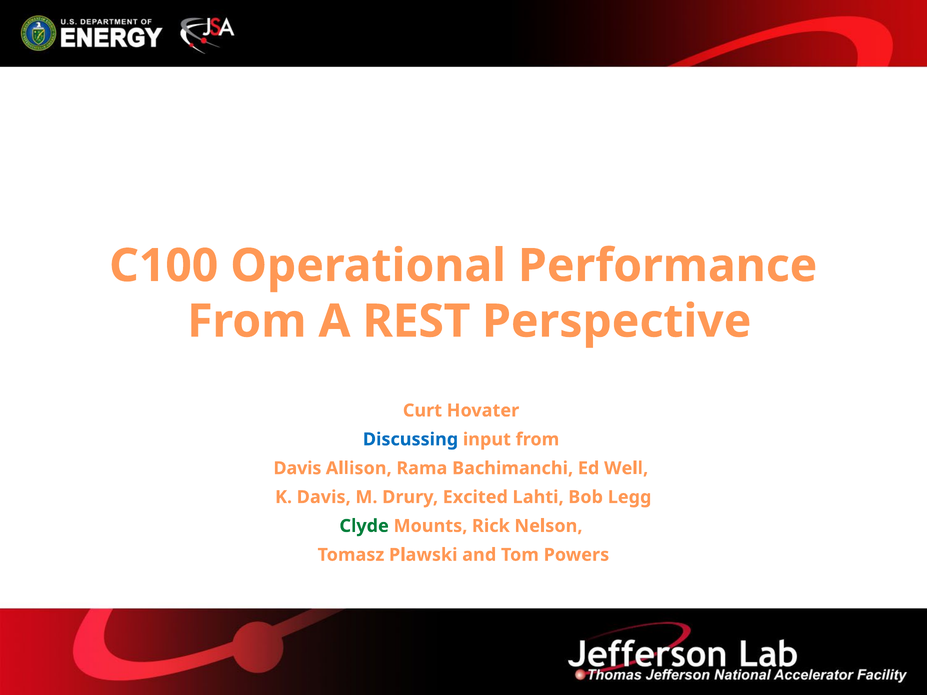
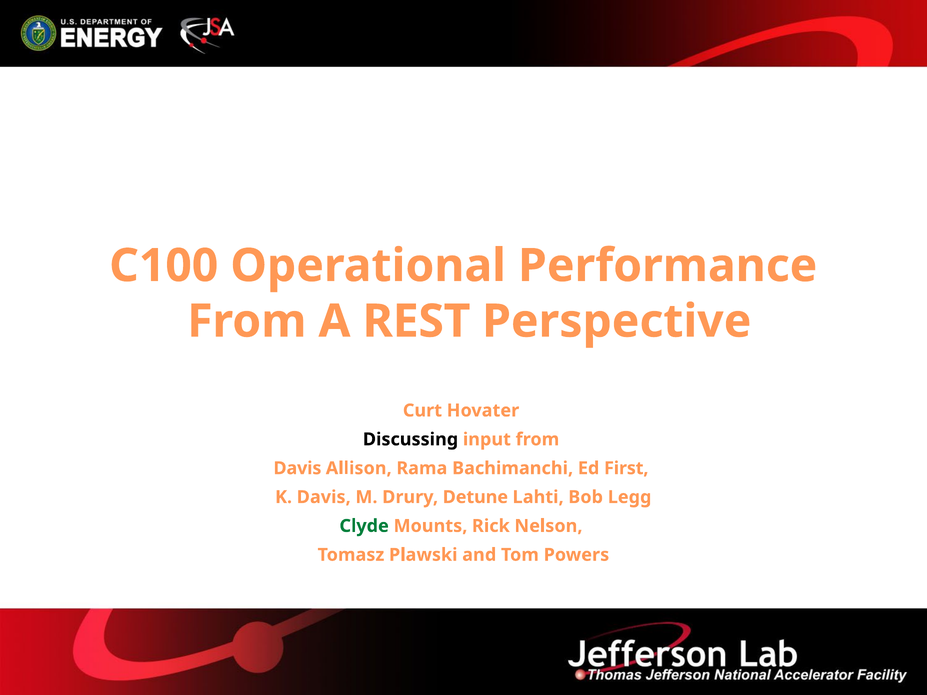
Discussing colour: blue -> black (411, 440)
Well: Well -> First (626, 468)
Excited: Excited -> Detune (475, 497)
